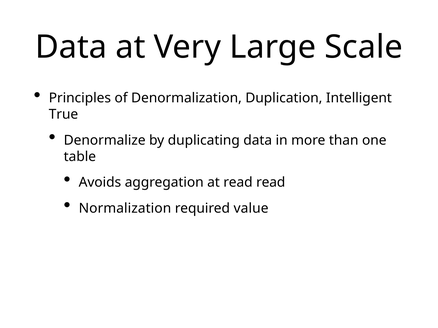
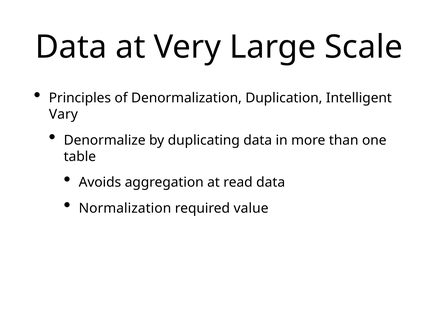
True: True -> Vary (63, 115)
read read: read -> data (271, 183)
